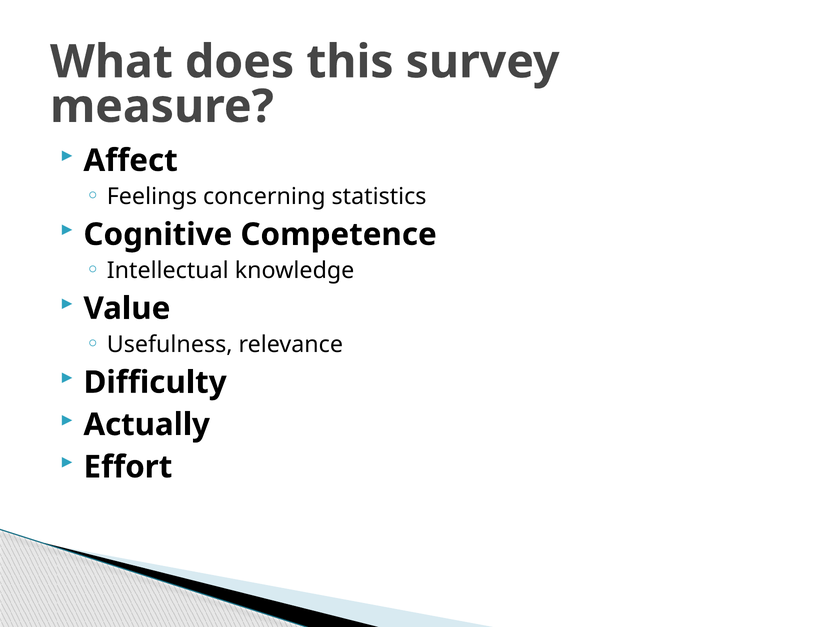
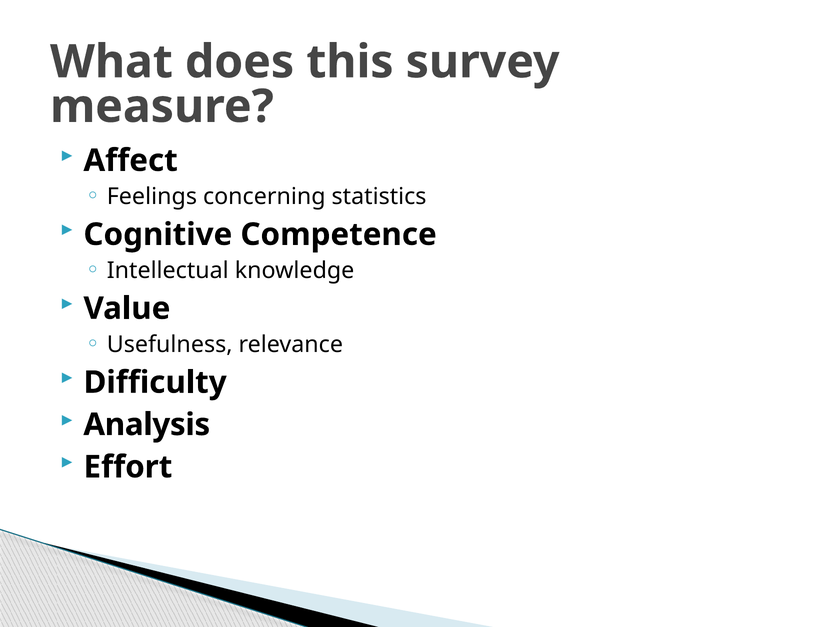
Actually: Actually -> Analysis (147, 425)
